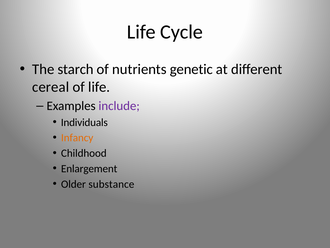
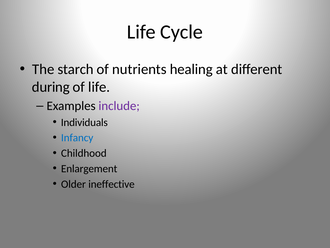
genetic: genetic -> healing (191, 69)
cereal: cereal -> during (51, 87)
Infancy colour: orange -> blue (77, 138)
substance: substance -> ineffective (111, 184)
